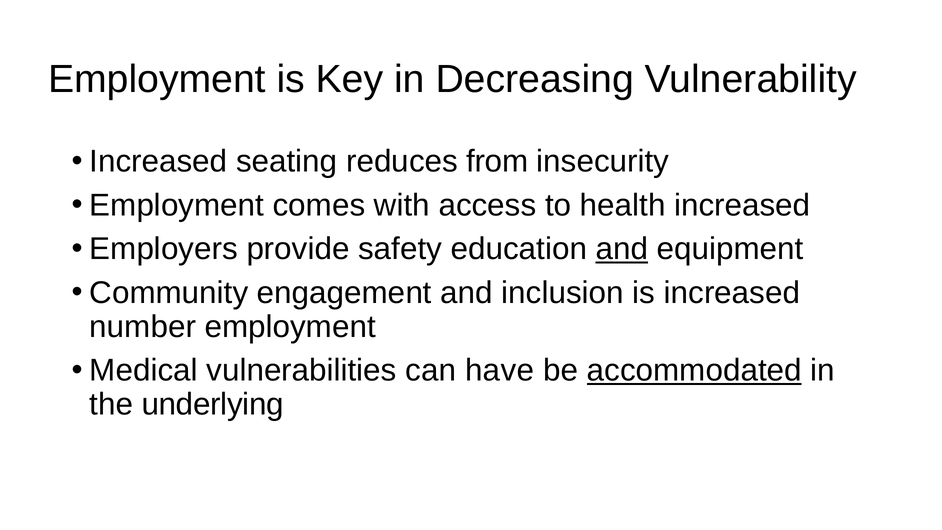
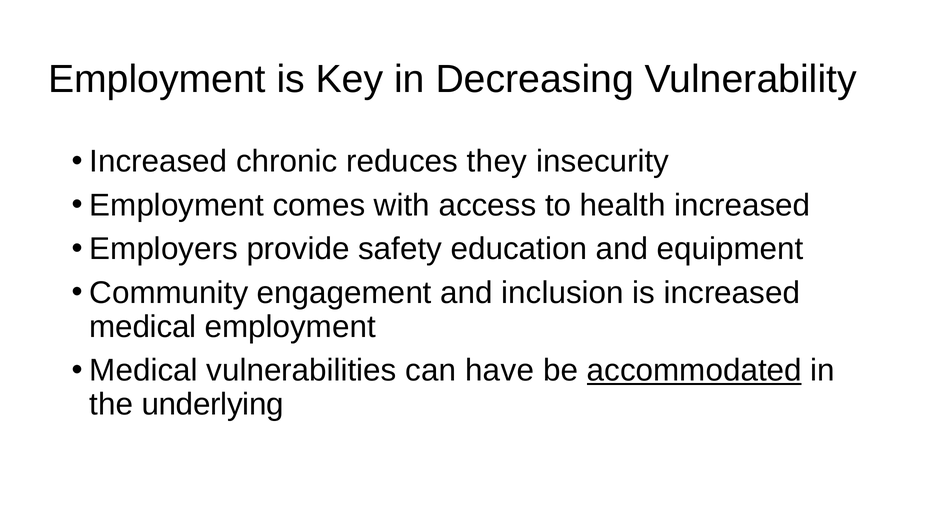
seating: seating -> chronic (287, 161)
from: from -> they (497, 161)
and underline: present -> none (622, 249)
number: number -> medical (143, 327)
